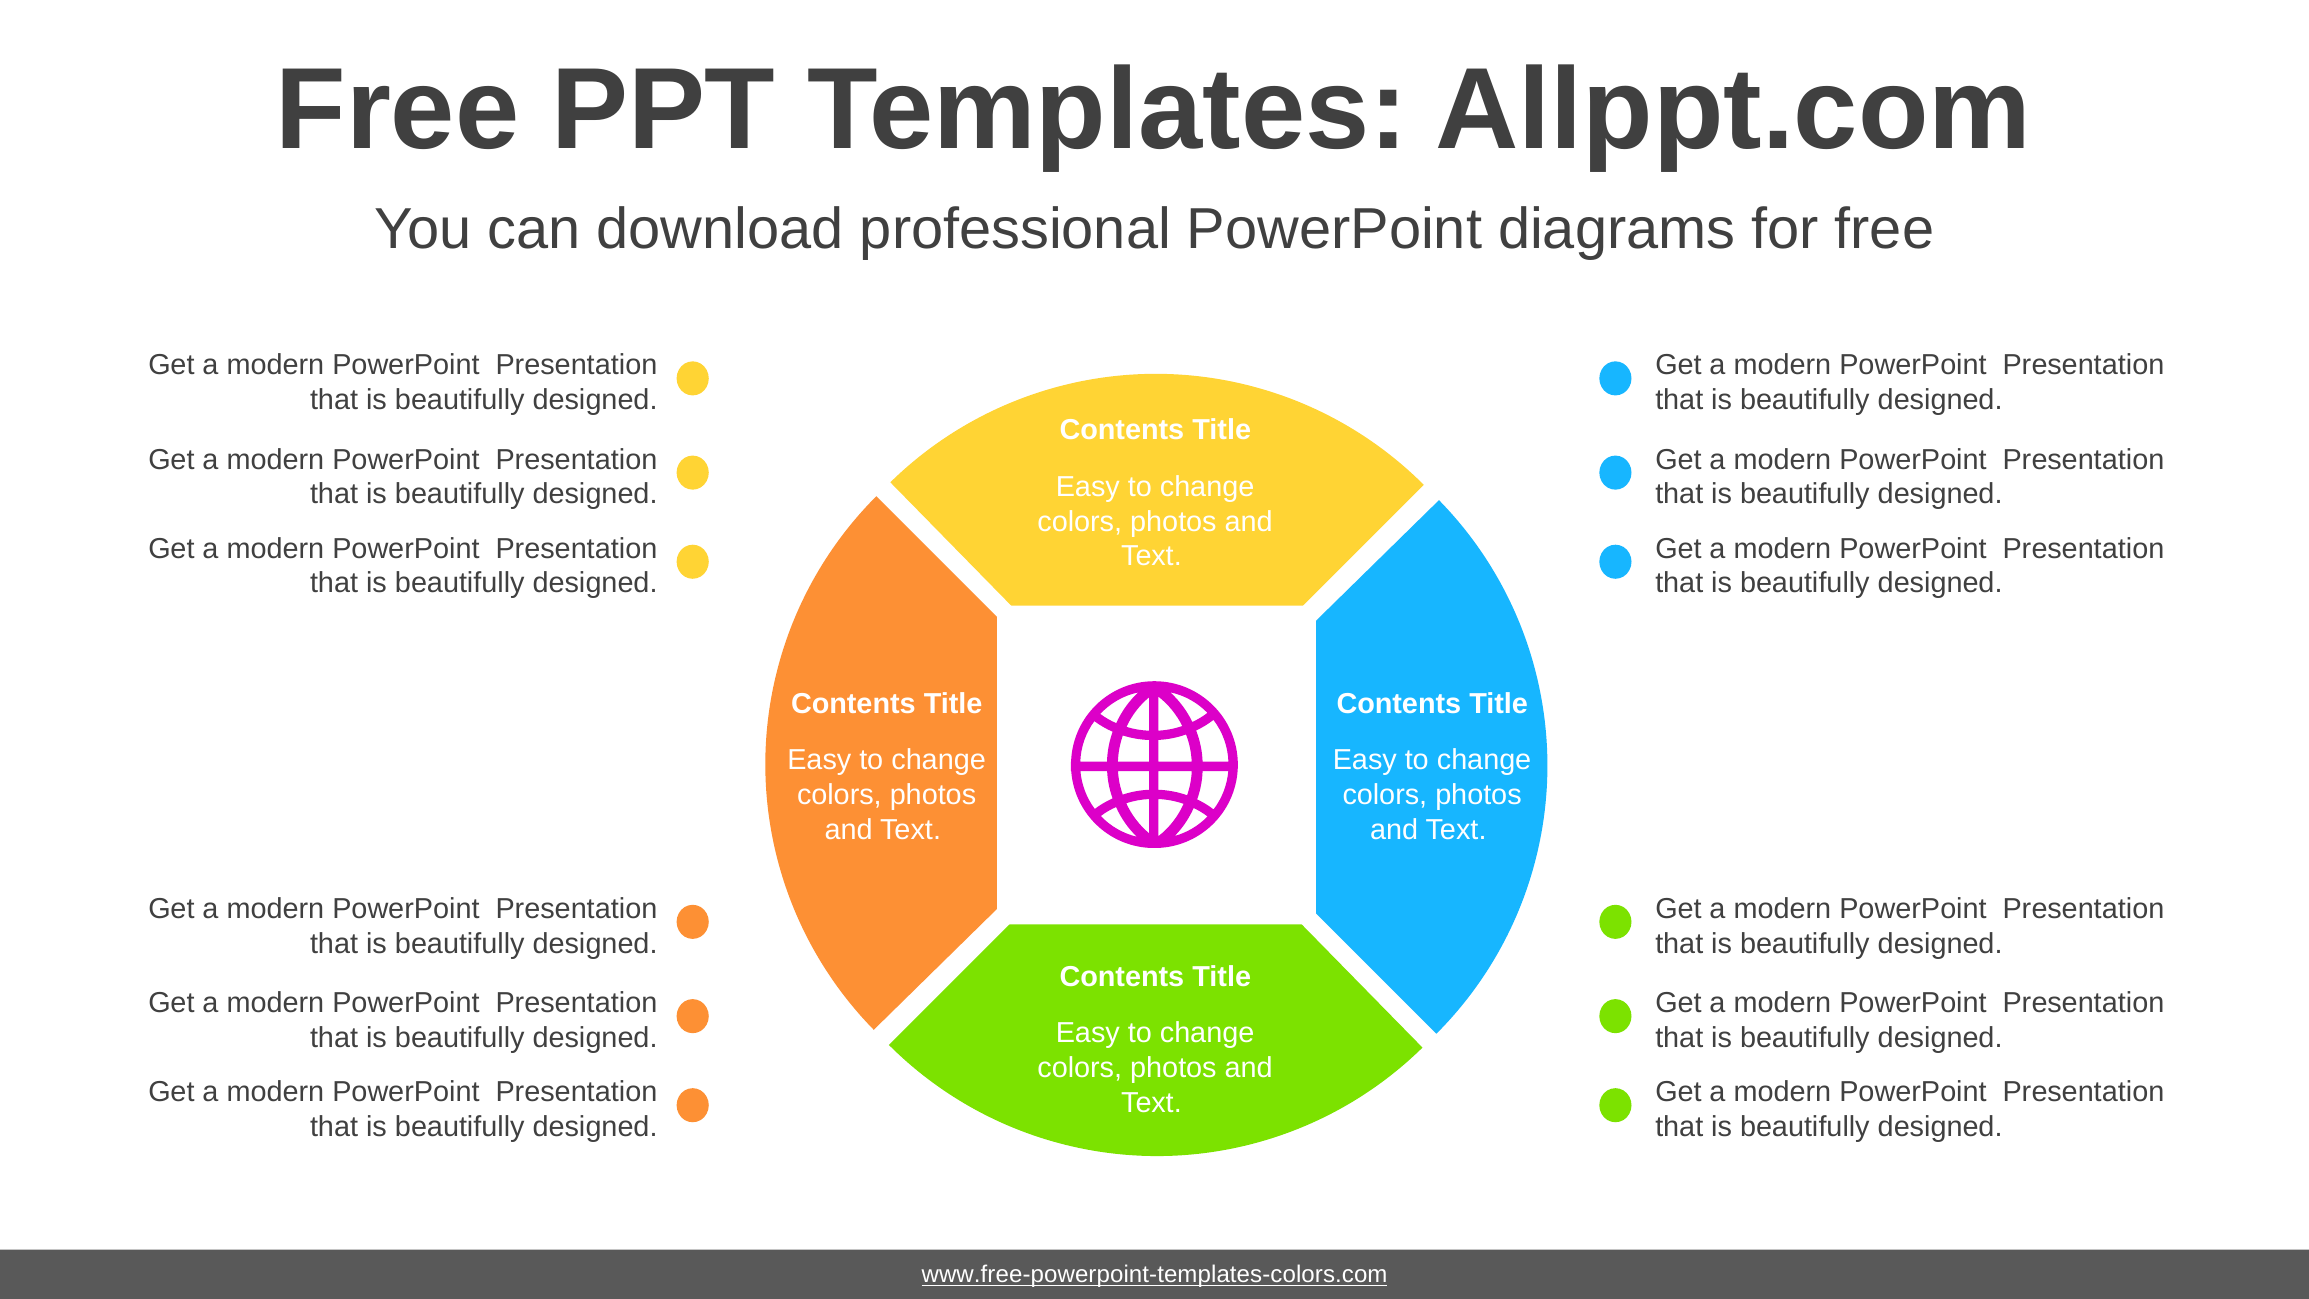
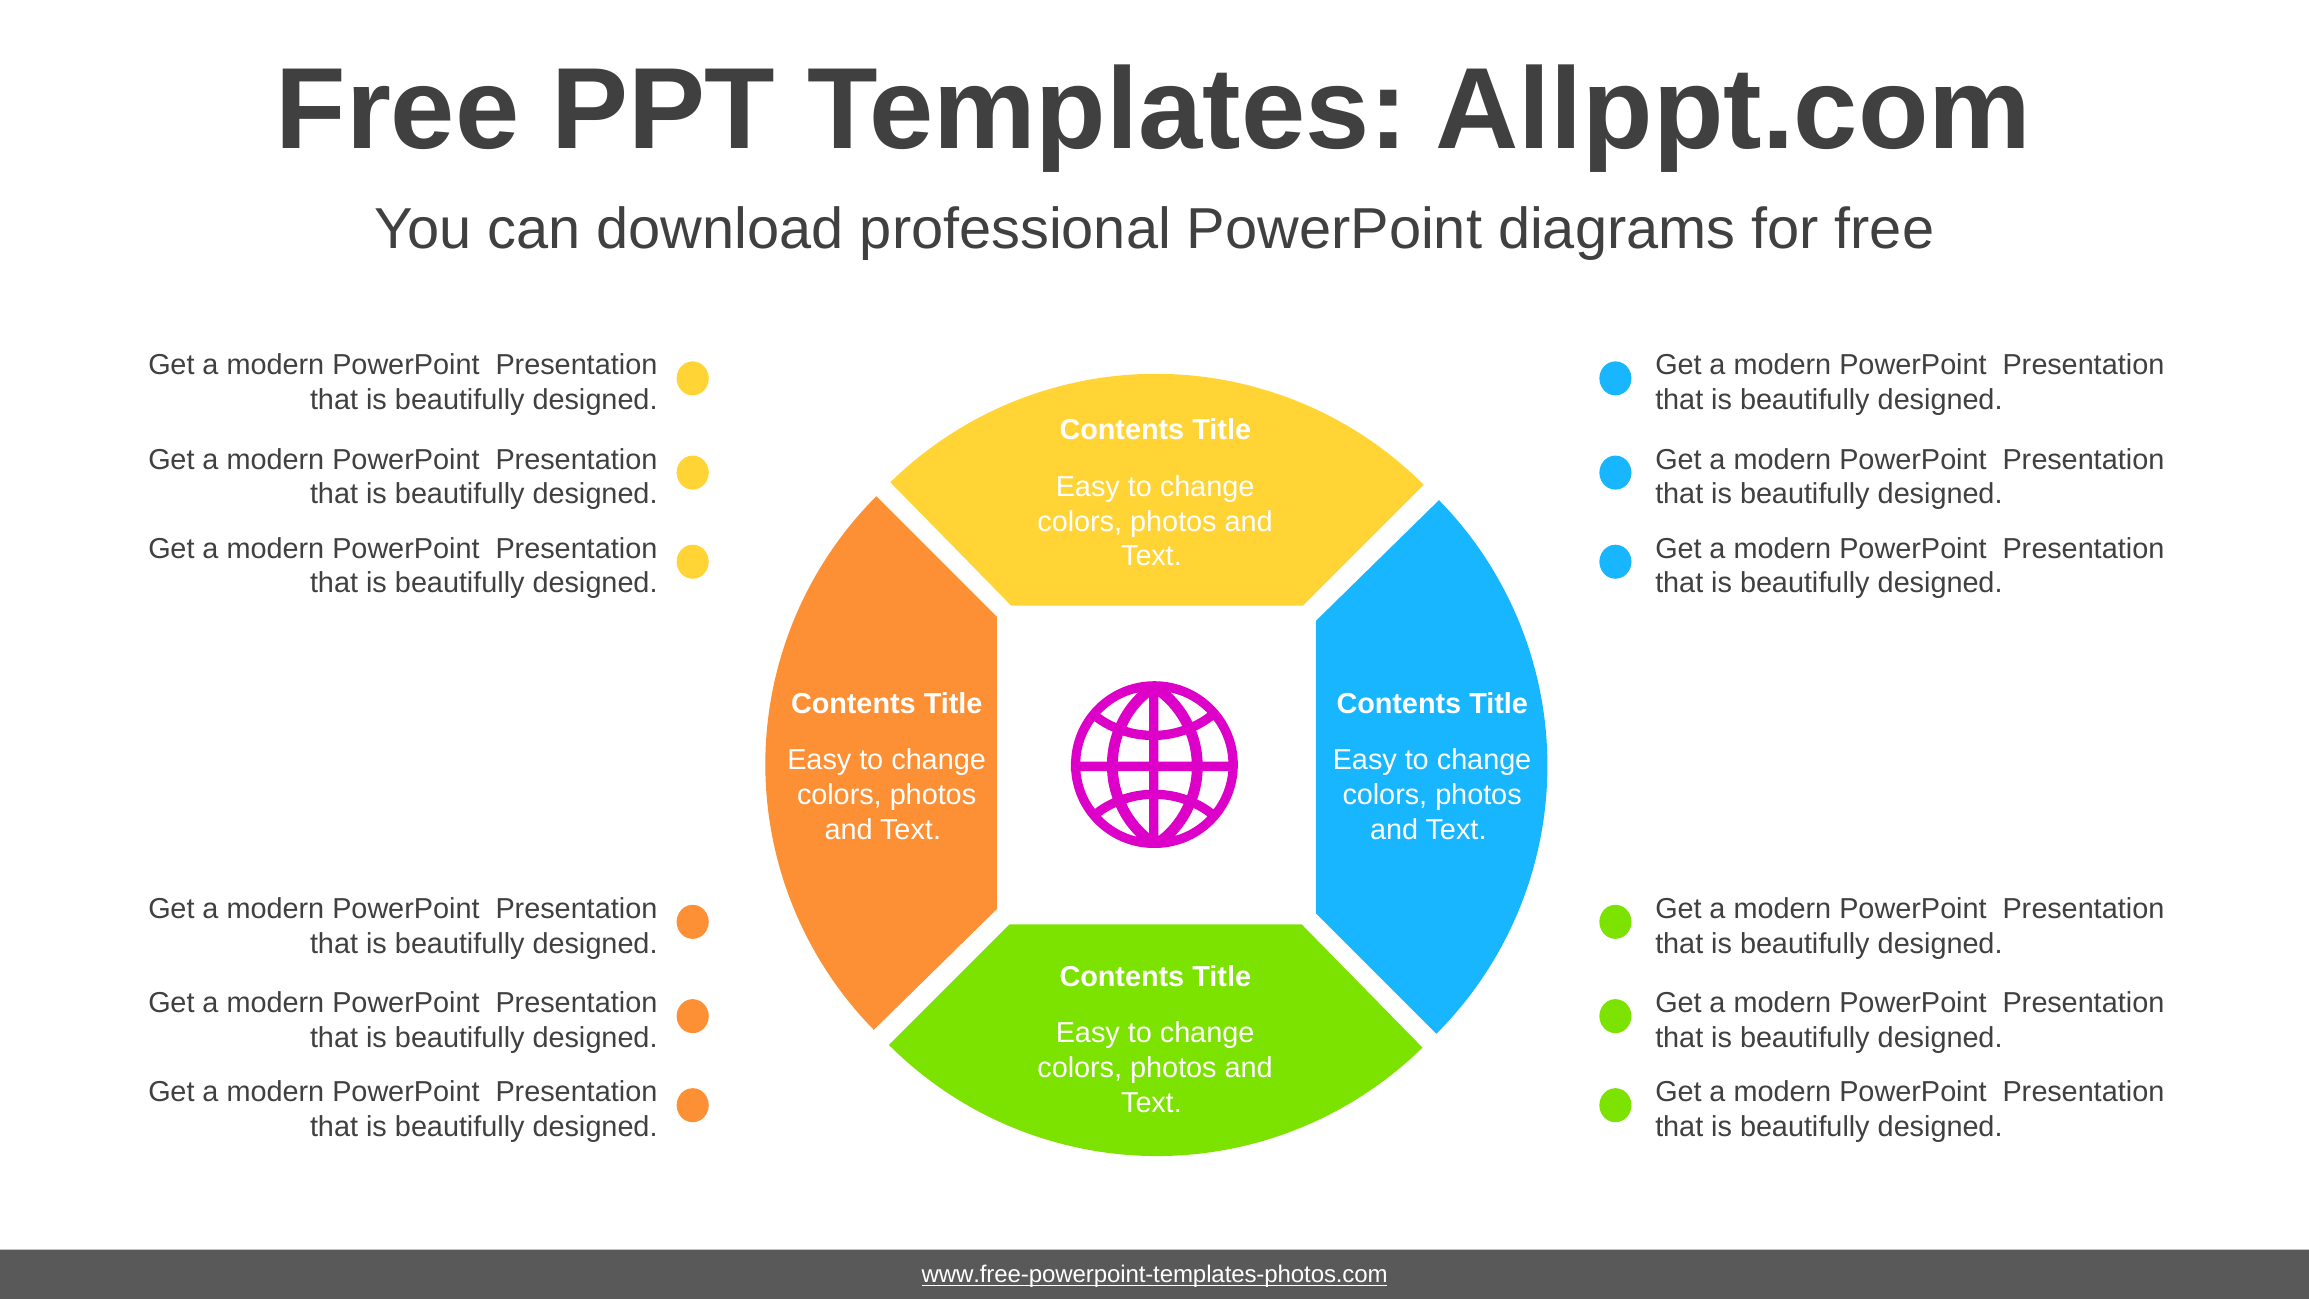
www.free-powerpoint-templates-colors.com: www.free-powerpoint-templates-colors.com -> www.free-powerpoint-templates-photos.com (1155, 1274)
